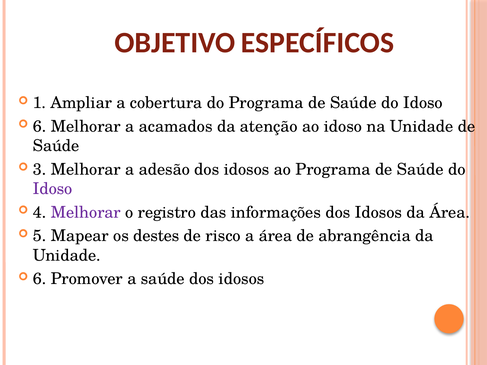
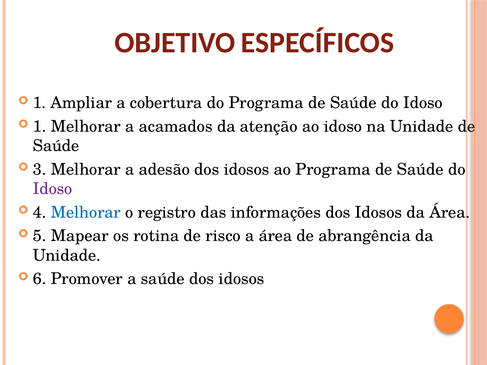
6: 6 -> 1 (40, 126)
Melhorar colour: purple -> blue (86, 213)
destes: destes -> rotina (156, 236)
